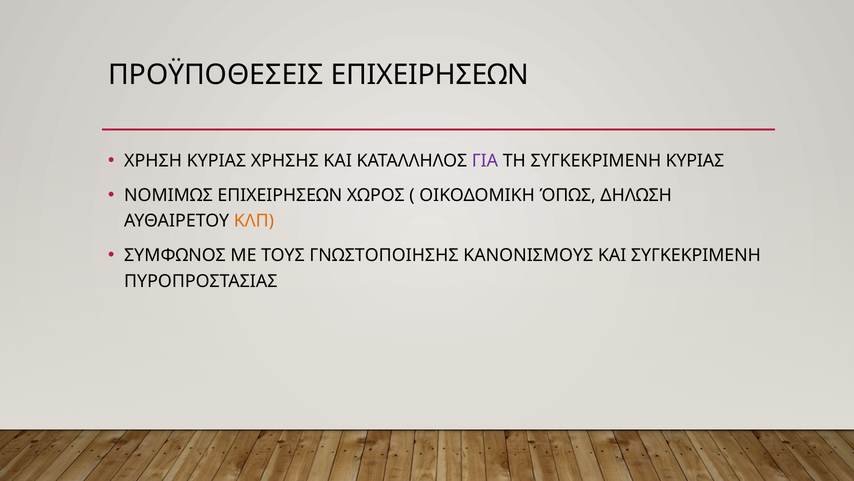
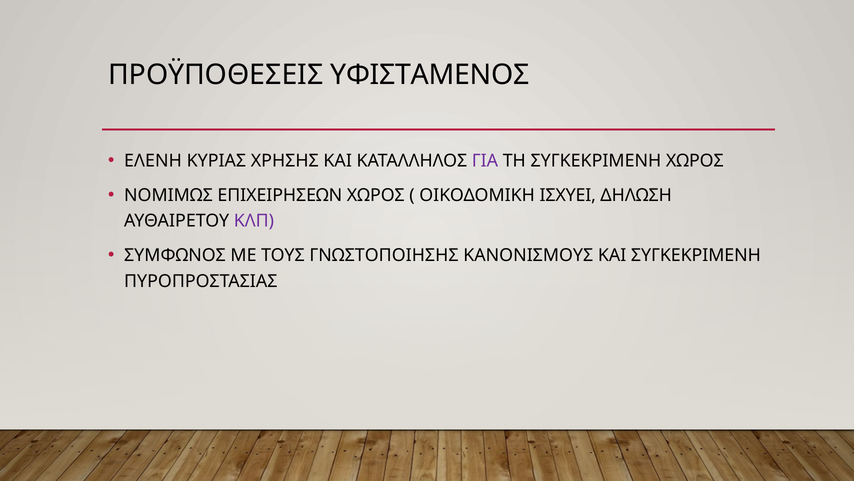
ΠΡΟΫΠΟΘΕΣΕΙΣ ΕΠΙΧΕΙΡΗΣΕΩΝ: ΕΠΙΧΕΙΡΗΣΕΩΝ -> ΥΦΙΣΤΑΜΕΝΟΣ (430, 75)
ΧΡΗΣΗ: ΧΡΗΣΗ -> ΕΛΕΝΗ (153, 161)
ΣΥΓΚΕΚΡΙΜΕΝΗ ΚΥΡΙΑΣ: ΚΥΡΙΑΣ -> ΧΩΡΟΣ (695, 161)
ΌΠΩΣ: ΌΠΩΣ -> ΙΣΧΥΕΙ (568, 195)
ΚΛΠ colour: orange -> purple (254, 221)
